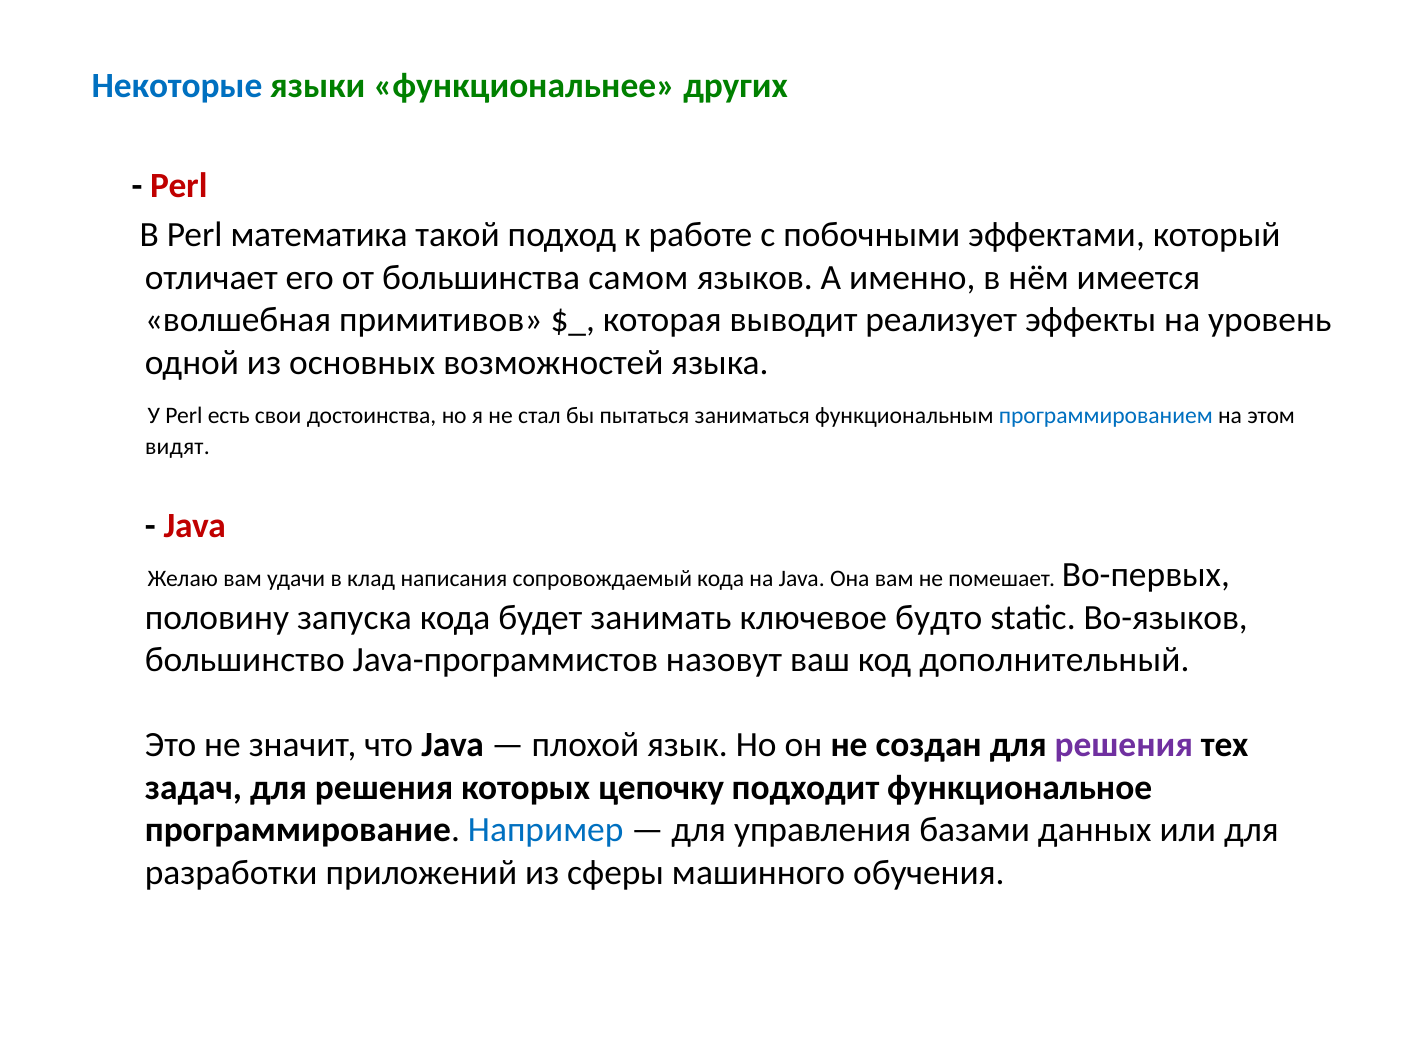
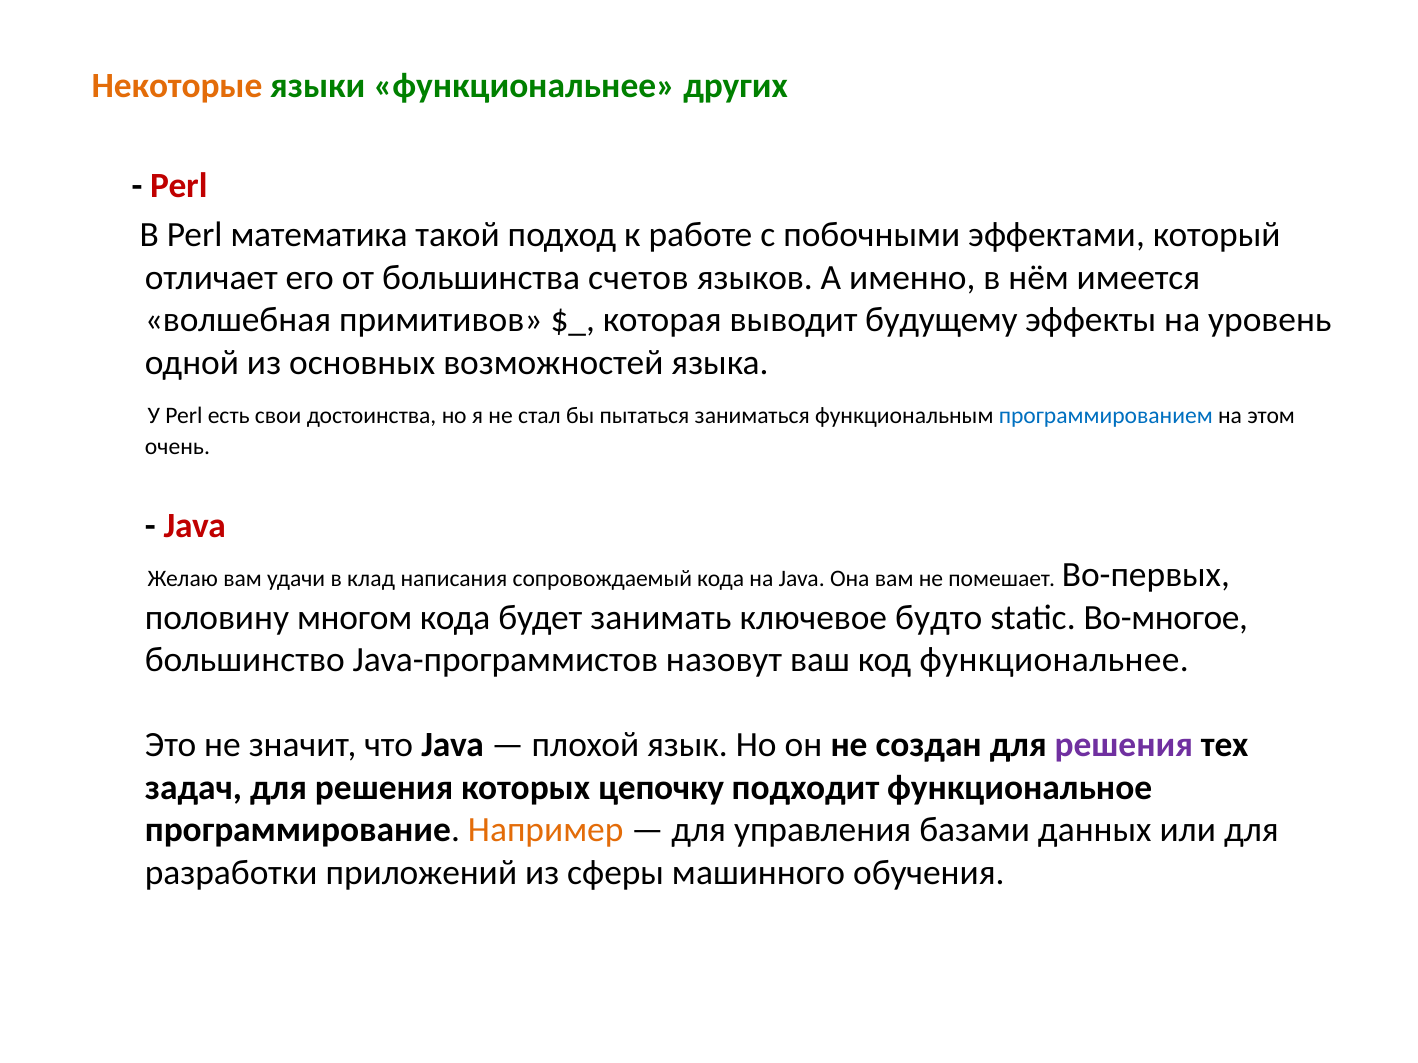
Некоторые colour: blue -> orange (177, 86)
самом: самом -> счетов (638, 278)
реализует: реализует -> будущему (941, 320)
видят: видят -> очень (177, 447)
запуска: запуска -> многом (355, 618)
Во-языков: Во-языков -> Во-многое (1166, 618)
код дополнительный: дополнительный -> функциональнее (1054, 661)
Например colour: blue -> orange (546, 831)
